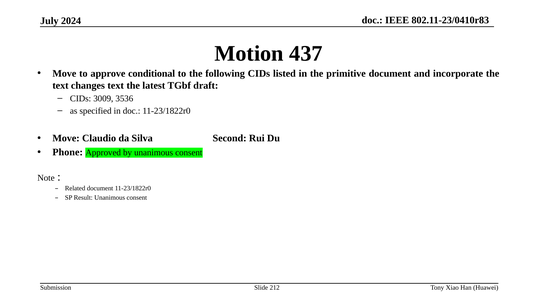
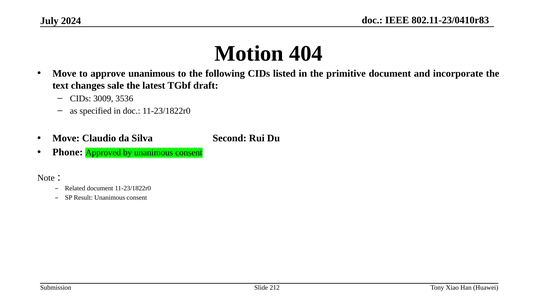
437: 437 -> 404 (306, 54)
approve conditional: conditional -> unanimous (152, 73)
changes text: text -> sale (116, 85)
